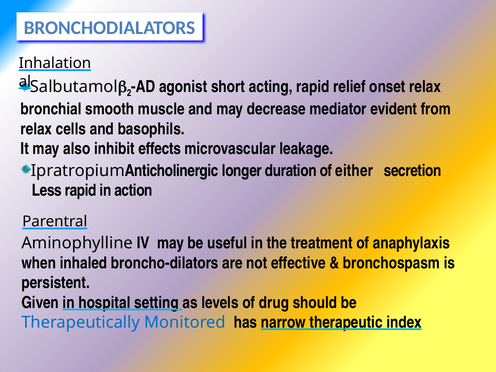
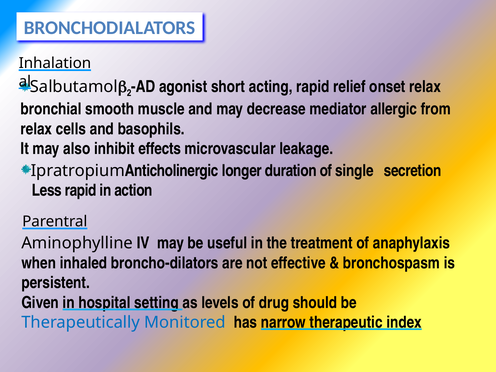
evident: evident -> allergic (394, 109)
either: either -> single (354, 171)
